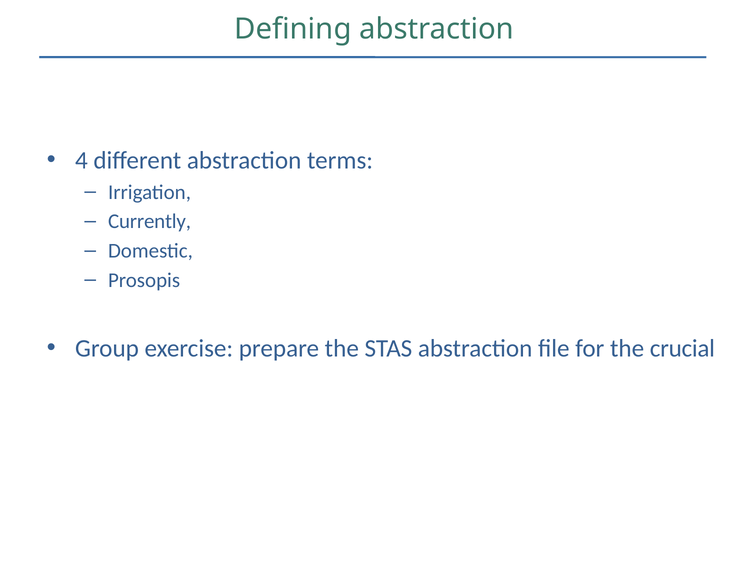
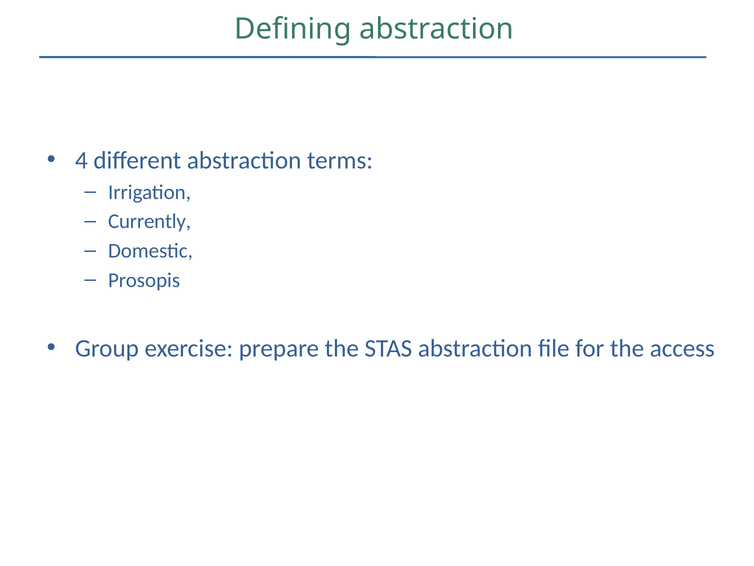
crucial: crucial -> access (682, 348)
